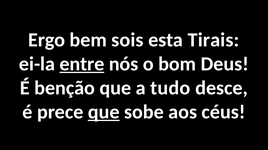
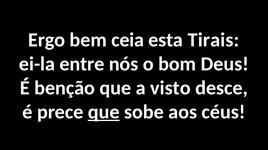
sois: sois -> ceia (128, 40)
entre underline: present -> none (82, 64)
tudo: tudo -> visto (170, 88)
